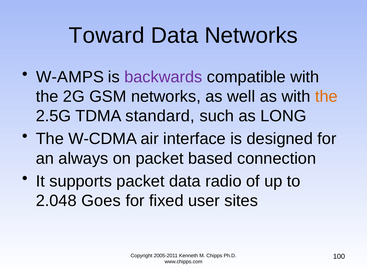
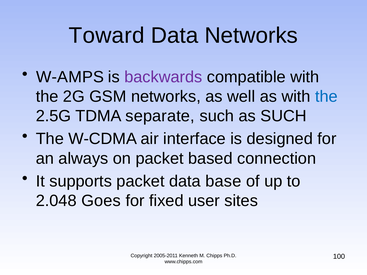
the colour: orange -> blue (326, 97)
standard: standard -> separate (160, 116)
as LONG: LONG -> SUCH (283, 116)
radio: radio -> base (223, 181)
